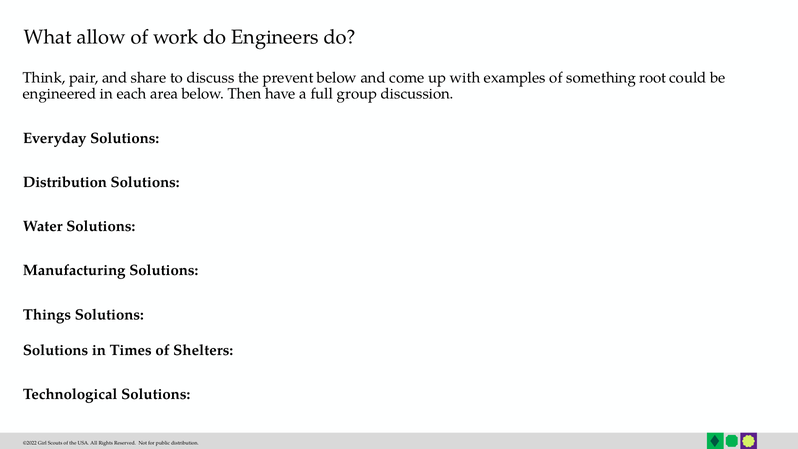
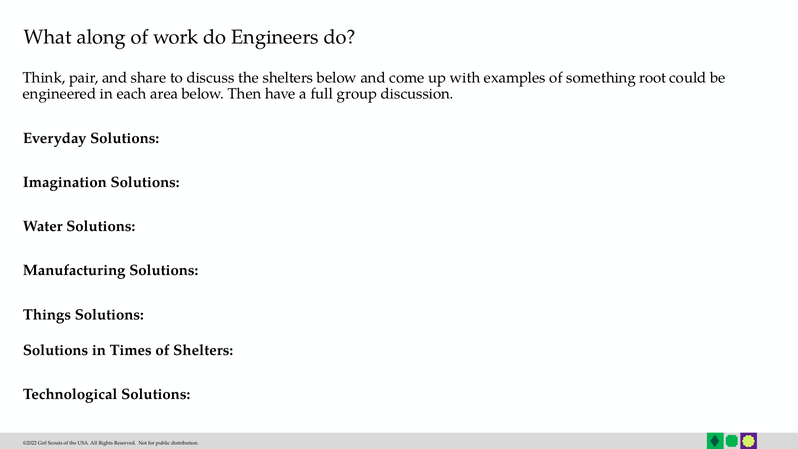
allow: allow -> along (101, 37)
the prevent: prevent -> shelters (288, 78)
Distribution: Distribution -> Imagination (65, 182)
